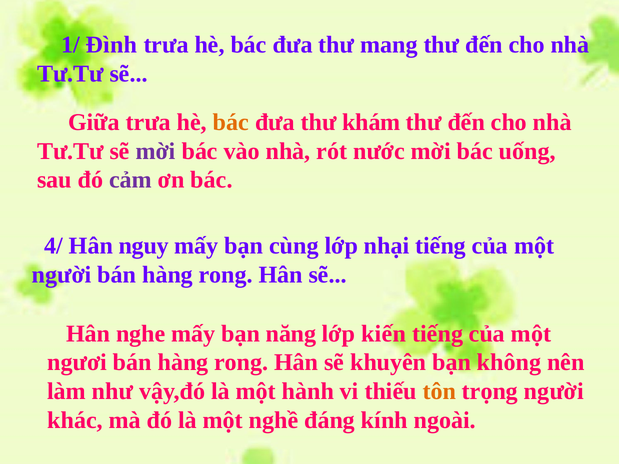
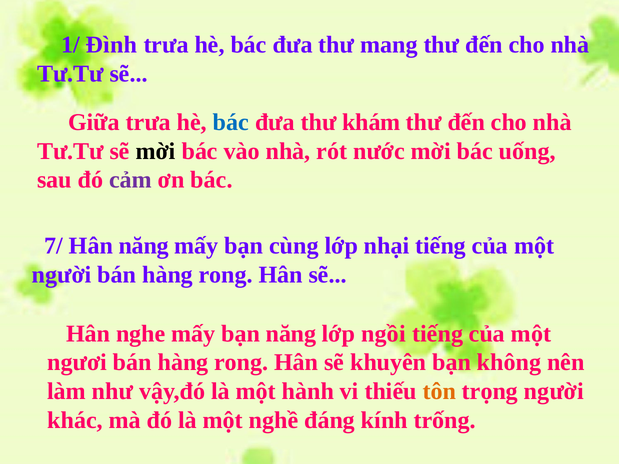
bác colour: orange -> blue (231, 122)
mời colour: purple -> black (156, 151)
4/: 4/ -> 7/ (54, 246)
Hân nguy: nguy -> năng (144, 246)
kiến: kiến -> ngồi (384, 334)
ngoài: ngoài -> trống (445, 421)
